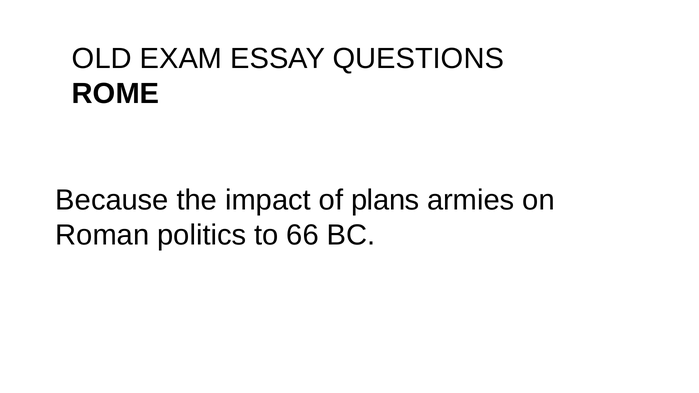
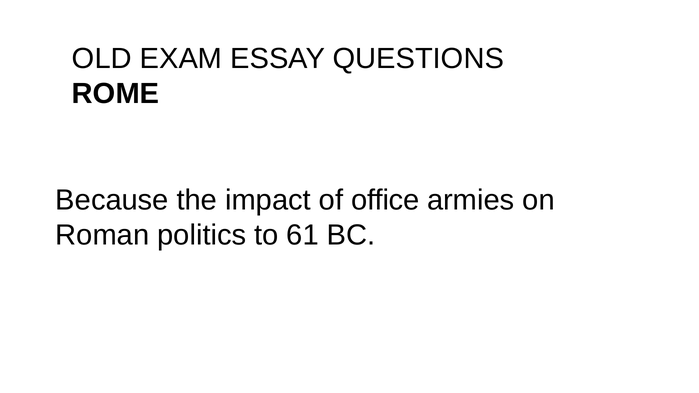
plans: plans -> office (385, 200)
66: 66 -> 61 (303, 235)
